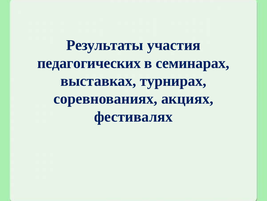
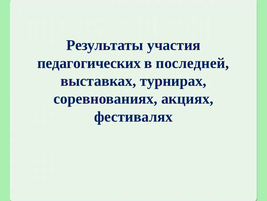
семинарах: семинарах -> последней (192, 63)
